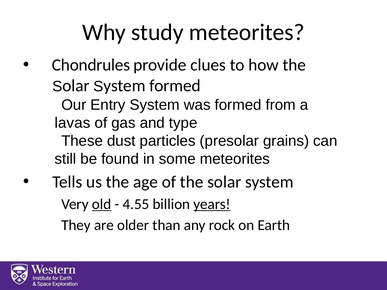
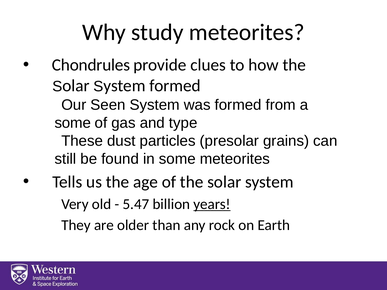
Entry: Entry -> Seen (108, 105)
lavas: lavas -> some (73, 123)
old underline: present -> none (102, 204)
4.55: 4.55 -> 5.47 (136, 204)
